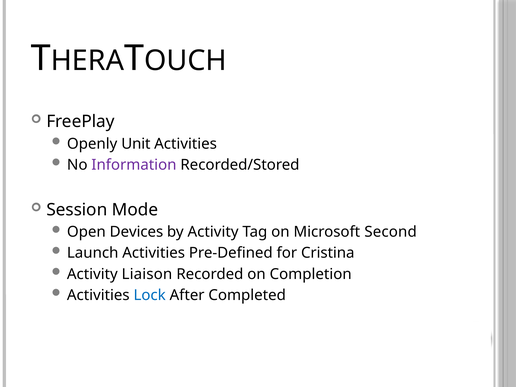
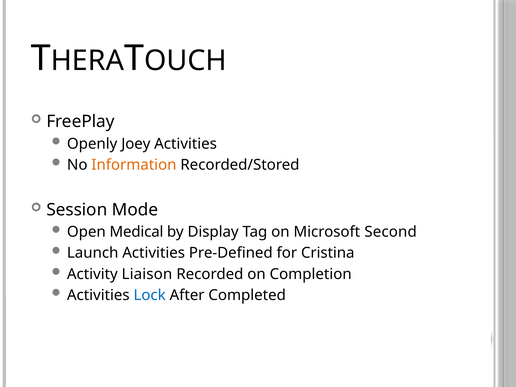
Unit: Unit -> Joey (136, 144)
Information colour: purple -> orange (134, 165)
Devices: Devices -> Medical (136, 232)
by Activity: Activity -> Display (213, 232)
